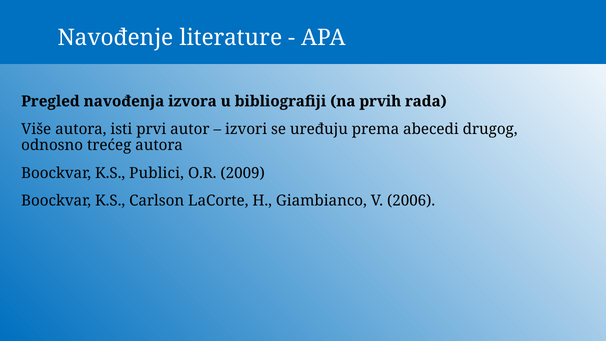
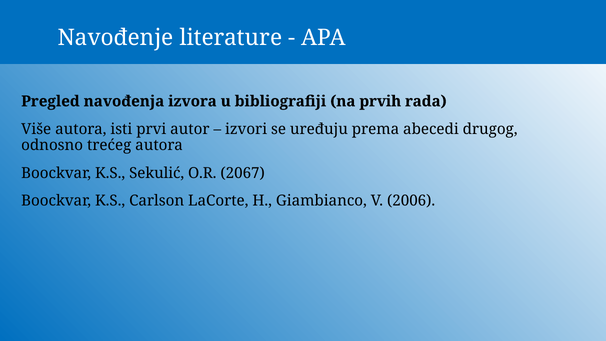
Publici: Publici -> Sekulić (157, 173)
2009: 2009 -> 2067 (243, 173)
